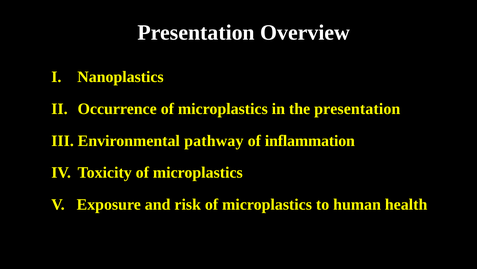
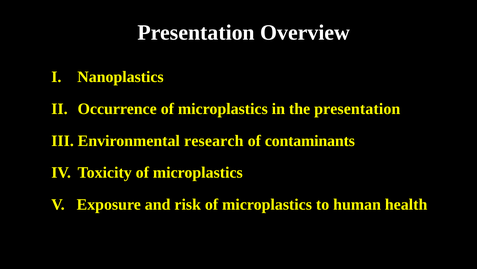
pathway: pathway -> research (214, 140)
inflammation: inflammation -> contaminants (310, 140)
